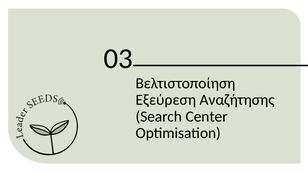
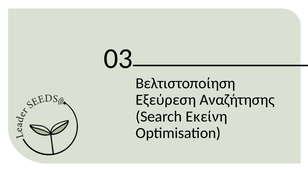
Center: Center -> Εκείνη (207, 117)
